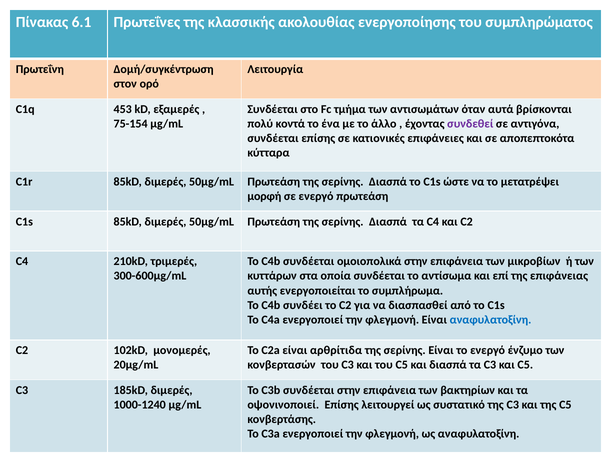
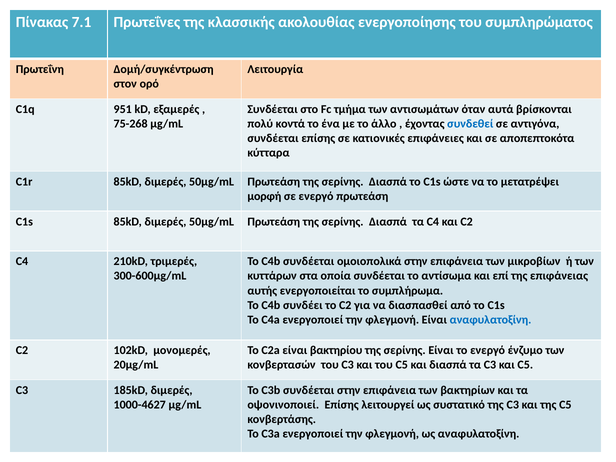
6.1: 6.1 -> 7.1 (82, 22)
453: 453 -> 951 (123, 109)
75-154: 75-154 -> 75-268 (131, 124)
συνδεθεί colour: purple -> blue (470, 124)
αρθρίτιδα: αρθρίτιδα -> βακτηρίου (336, 350)
1000-1240: 1000-1240 -> 1000-4627 (140, 405)
